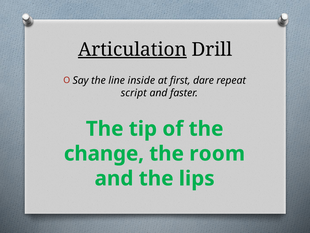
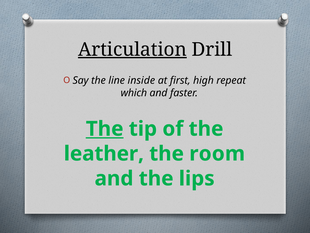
dare: dare -> high (203, 80)
script: script -> which (134, 93)
The underline: none -> present (105, 129)
change: change -> leather (104, 153)
